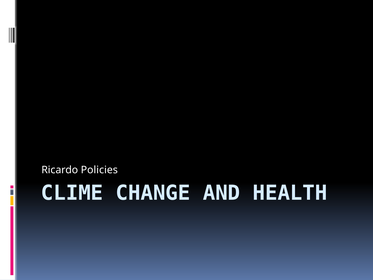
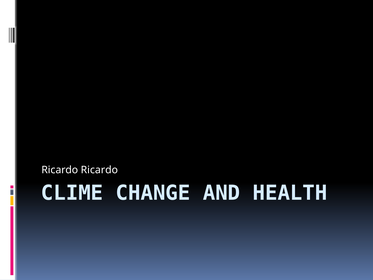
Ricardo Policies: Policies -> Ricardo (99, 170)
